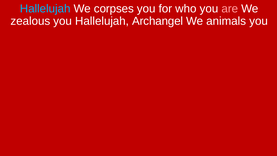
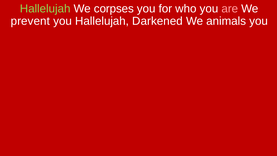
Hallelujah colour: light blue -> light green (45, 9)
zealous: zealous -> prevent (30, 21)
Archangel: Archangel -> Darkened (157, 21)
